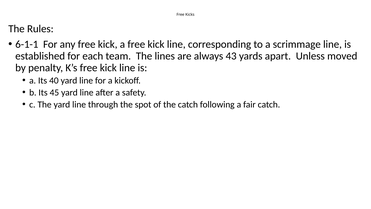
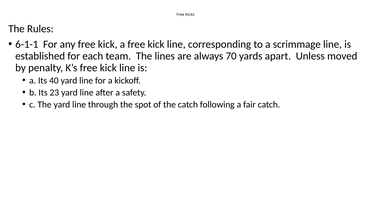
43: 43 -> 70 (231, 56)
45: 45 -> 23 (54, 92)
